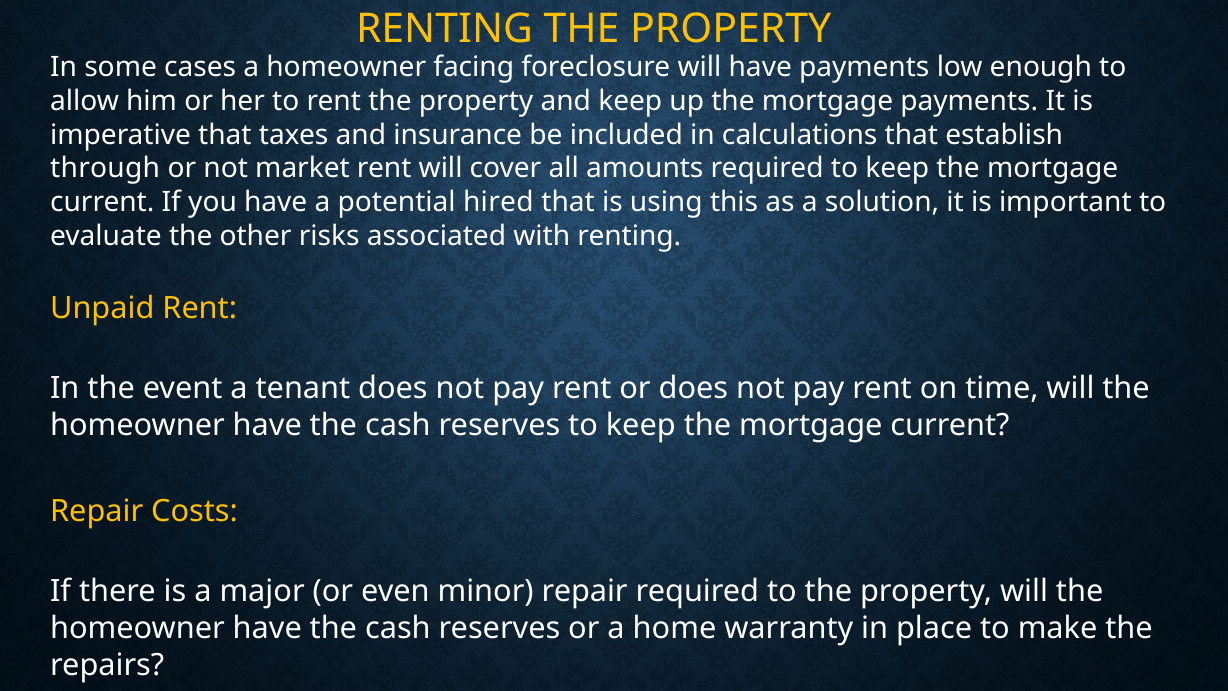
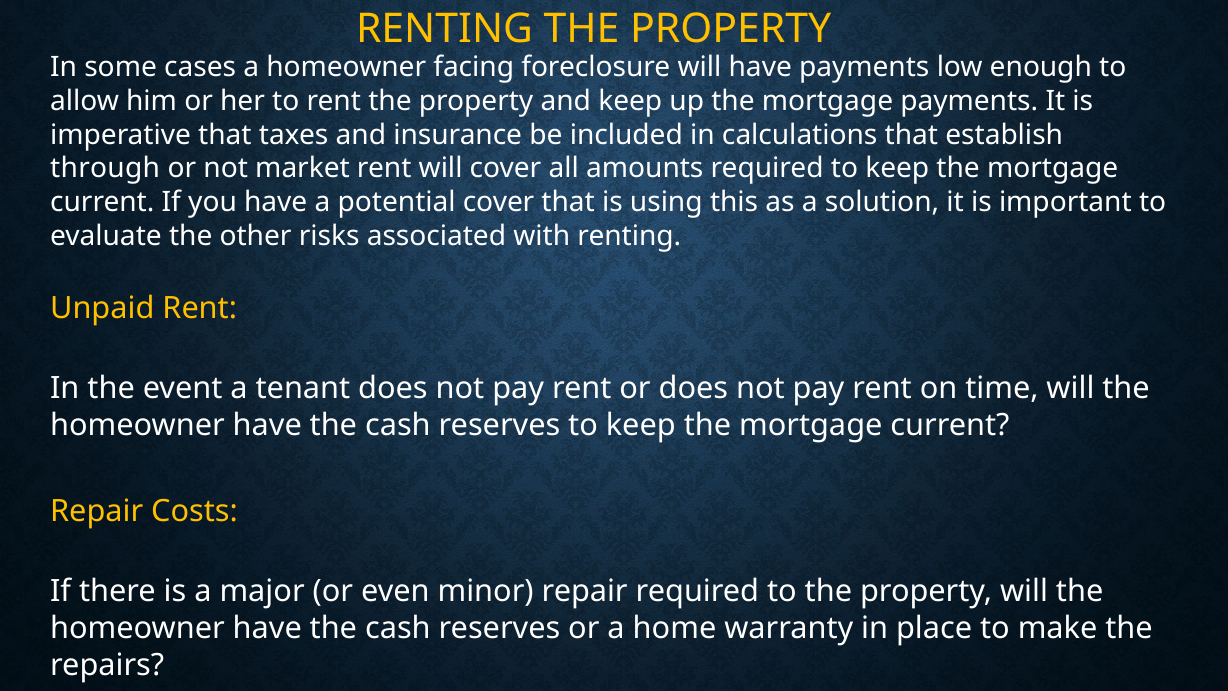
potential hired: hired -> cover (499, 202)
